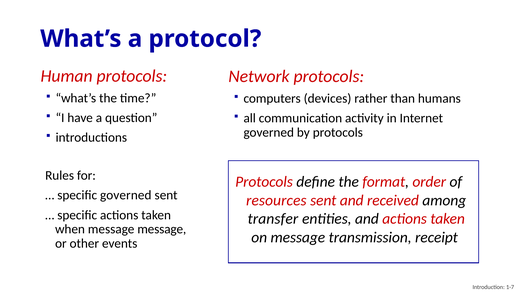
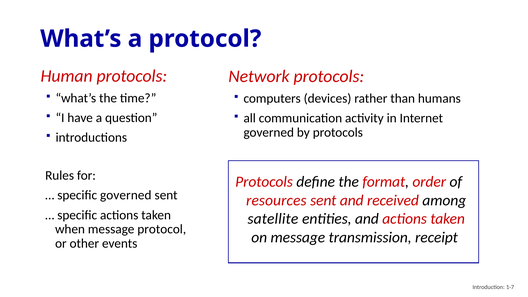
transfer: transfer -> satellite (273, 219)
message message: message -> protocol (162, 229)
